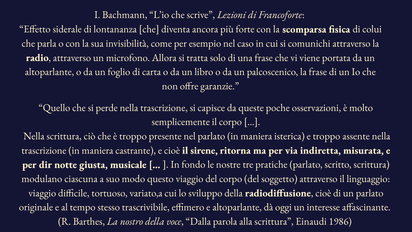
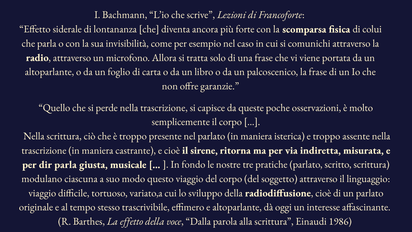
dir notte: notte -> parla (65, 164)
La nostro: nostro -> effetto (132, 221)
